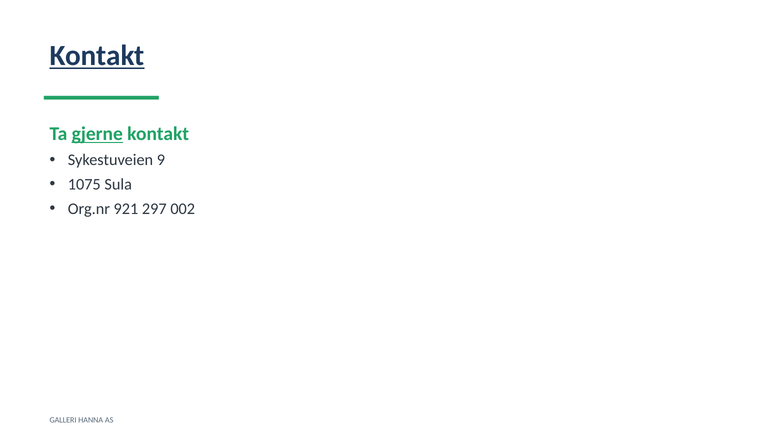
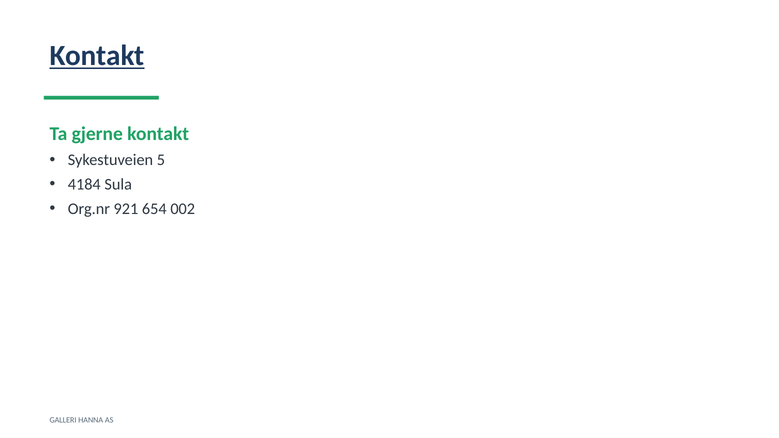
gjerne underline: present -> none (97, 134)
9: 9 -> 5 (161, 160)
1075: 1075 -> 4184 (84, 185)
297: 297 -> 654 (154, 209)
